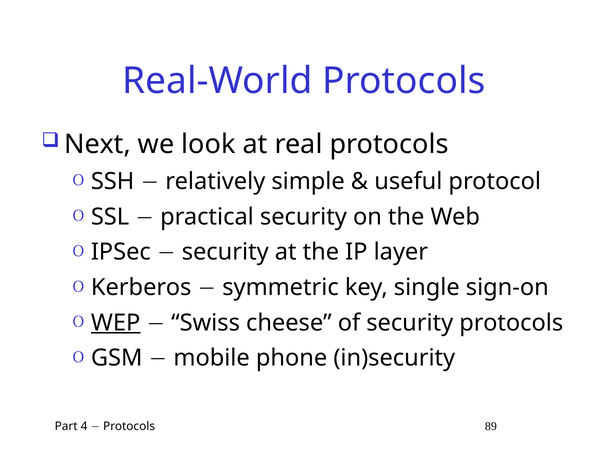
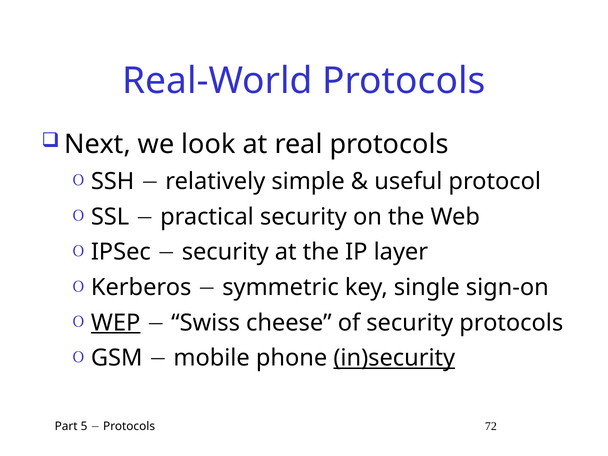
in)security underline: none -> present (394, 358)
4: 4 -> 5 (84, 426)
89: 89 -> 72 (491, 426)
